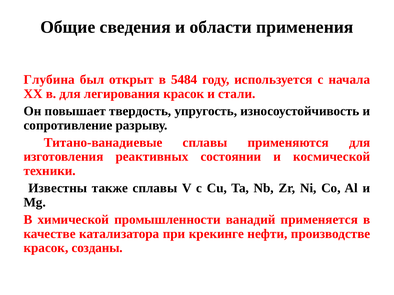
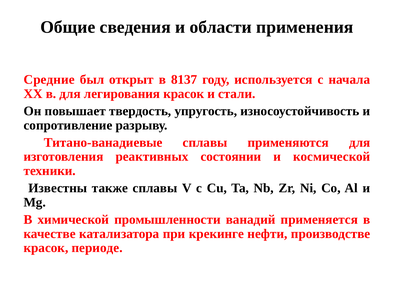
Глубина: Глубина -> Средние (49, 80)
5484: 5484 -> 8137 (184, 80)
созданы: созданы -> периоде (97, 248)
